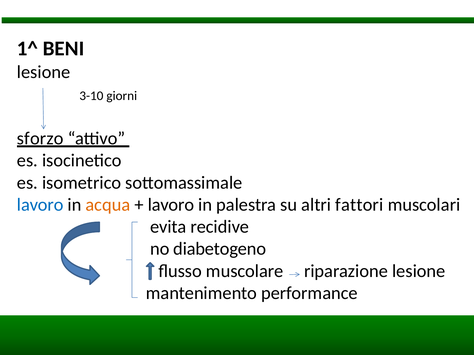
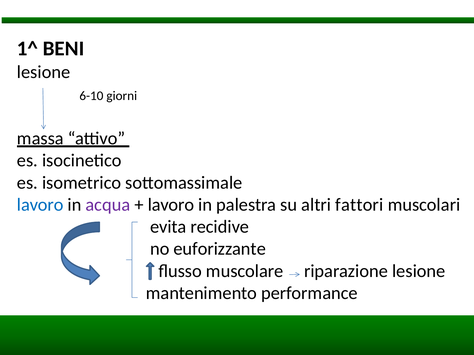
3-10: 3-10 -> 6-10 (91, 96)
sforzo: sforzo -> massa (40, 139)
acqua colour: orange -> purple (108, 205)
diabetogeno: diabetogeno -> euforizzante (220, 249)
